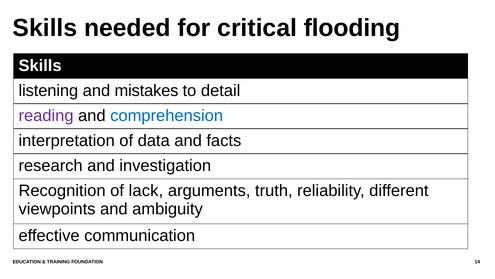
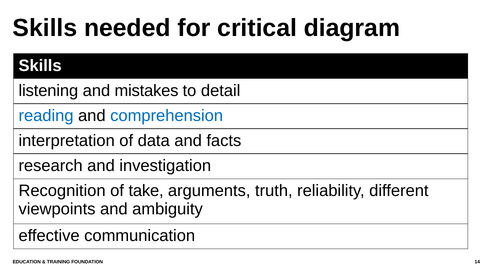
flooding: flooding -> diagram (352, 28)
reading colour: purple -> blue (46, 115)
lack: lack -> take (146, 190)
